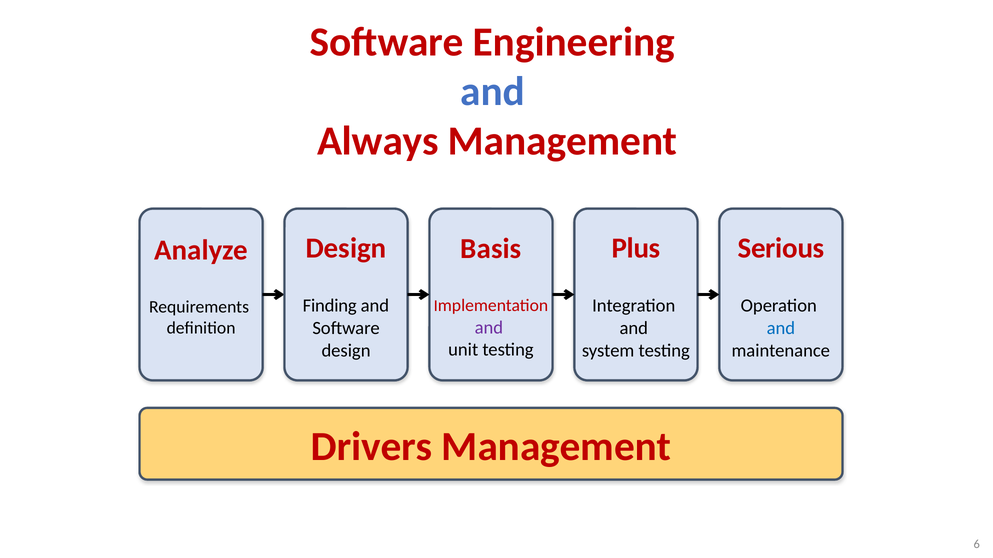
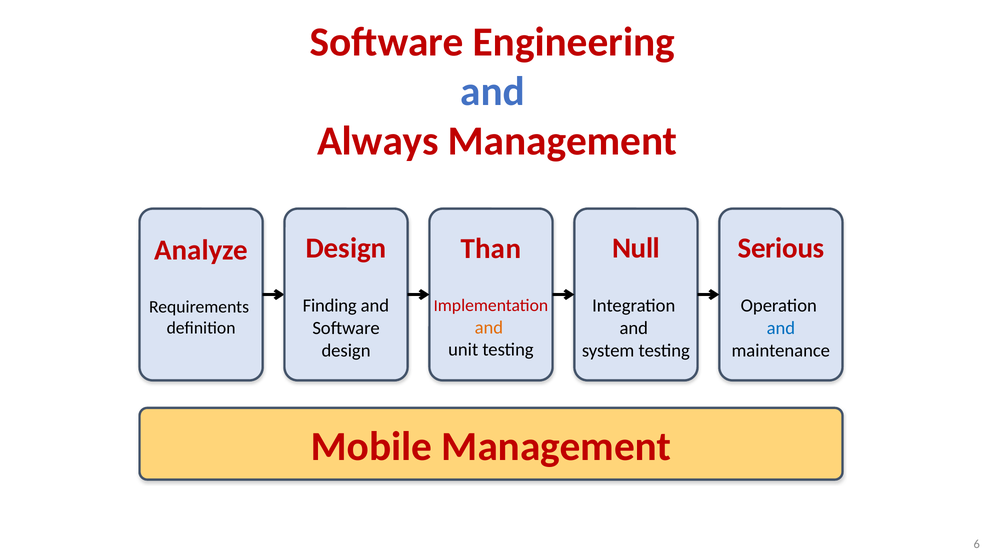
Plus: Plus -> Null (636, 248)
Basis: Basis -> Than (491, 249)
and colour: purple -> orange (489, 328)
Drivers: Drivers -> Mobile (372, 447)
